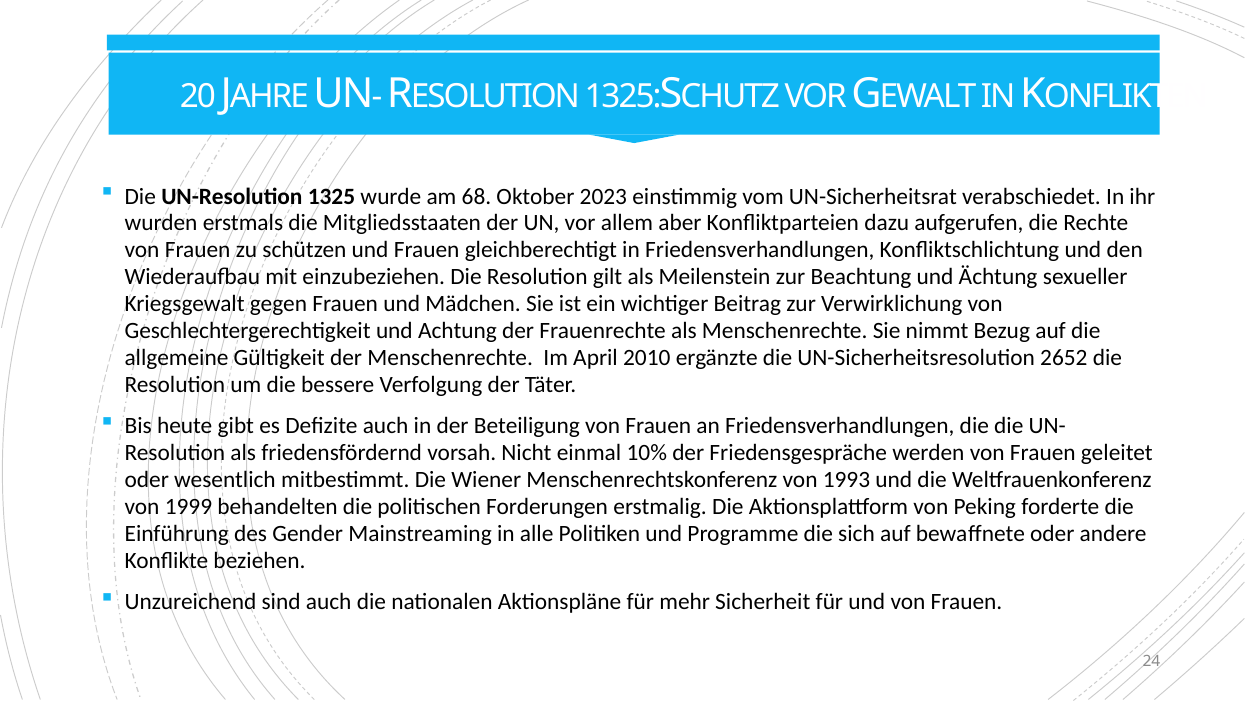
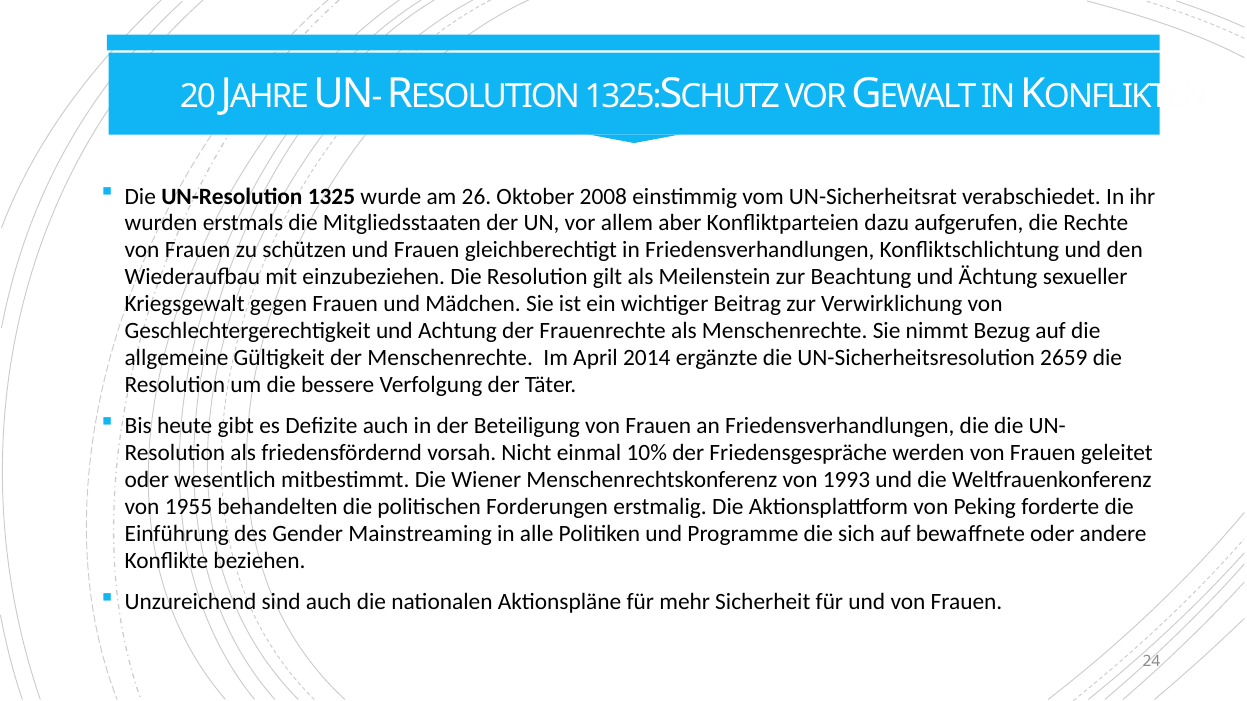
68: 68 -> 26 (476, 196)
2023: 2023 -> 2008 (603, 196)
2010: 2010 -> 2014 (647, 358)
2652: 2652 -> 2659 (1064, 358)
1999: 1999 -> 1955 (188, 507)
